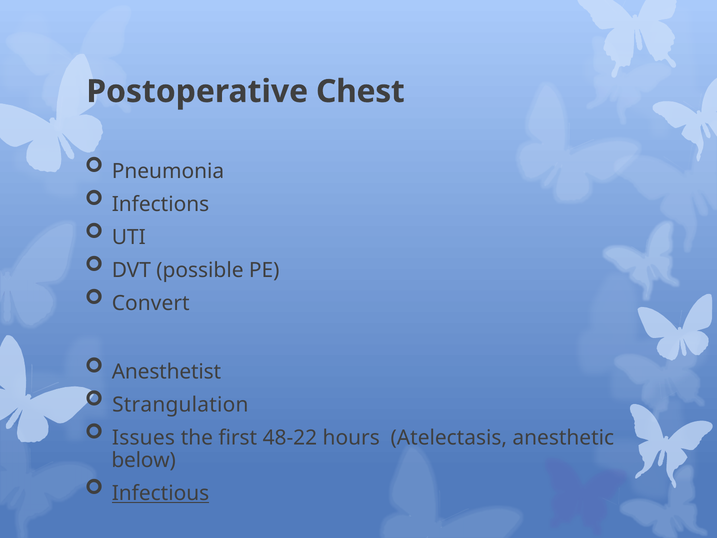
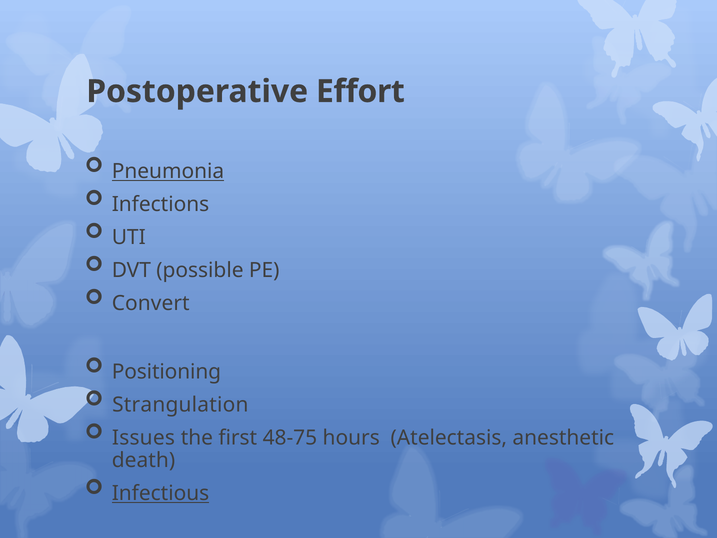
Chest: Chest -> Effort (360, 91)
Pneumonia underline: none -> present (168, 171)
Anesthetist: Anesthetist -> Positioning (166, 372)
48-22: 48-22 -> 48-75 (290, 438)
below: below -> death (143, 460)
